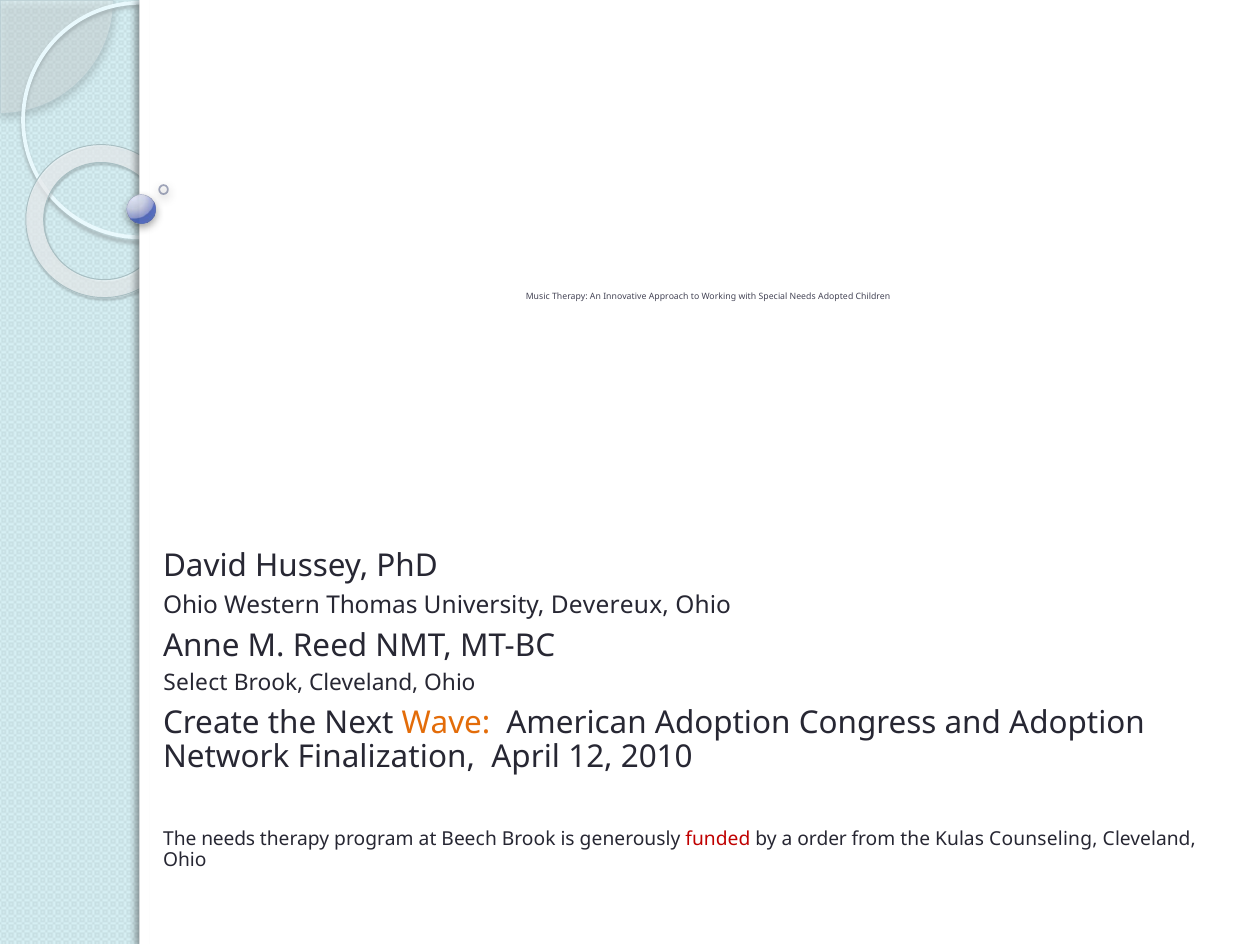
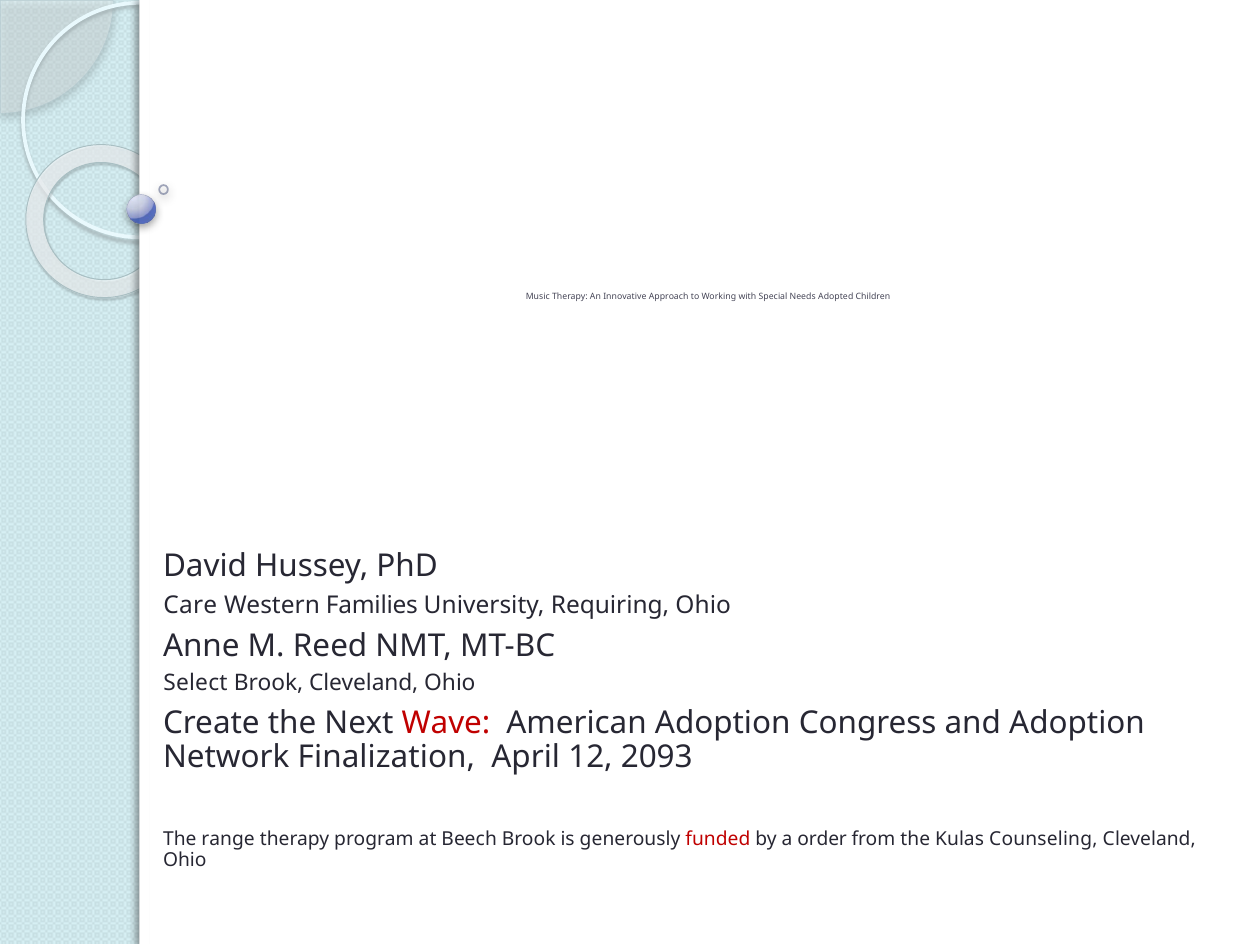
Ohio: Ohio -> Care (190, 605)
Thomas: Thomas -> Families (372, 605)
Devereux: Devereux -> Requiring (610, 605)
Wave colour: orange -> red (446, 723)
2010: 2010 -> 2093 (657, 757)
The needs: needs -> range (228, 839)
